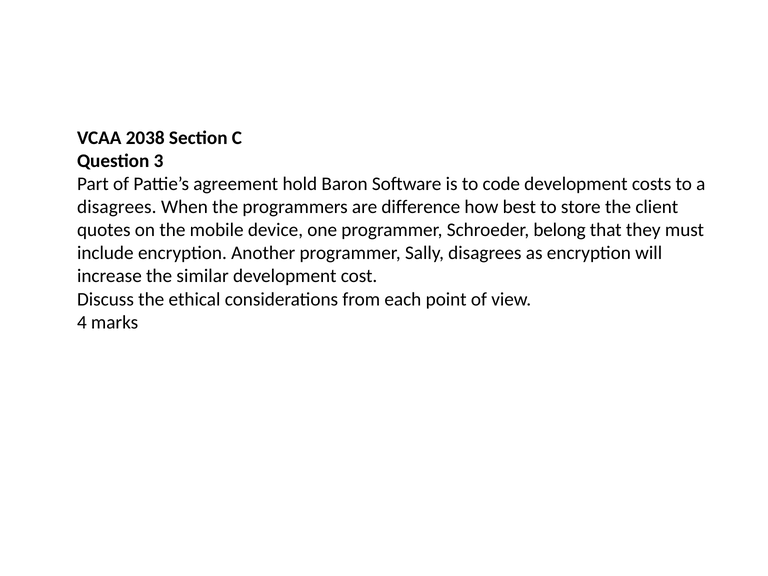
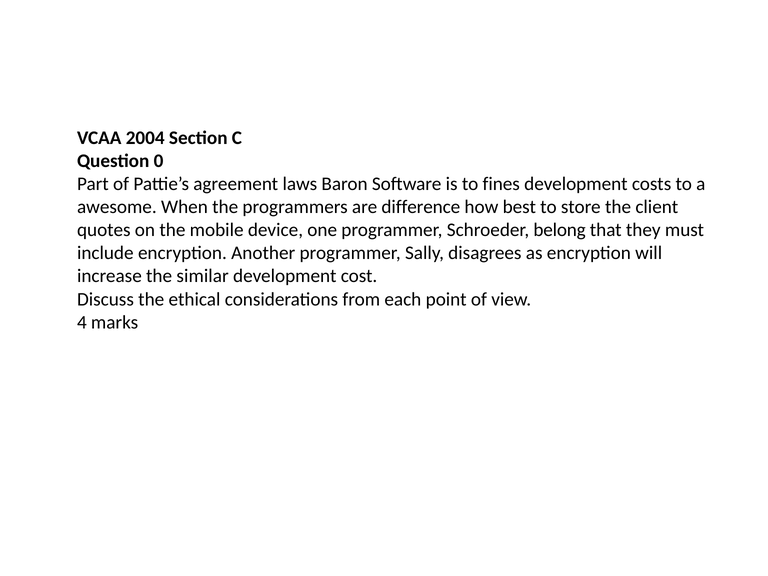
2038: 2038 -> 2004 (145, 138)
3: 3 -> 0 (159, 161)
hold: hold -> laws (300, 184)
code: code -> fines (501, 184)
disagrees: disagrees -> awesome (117, 207)
